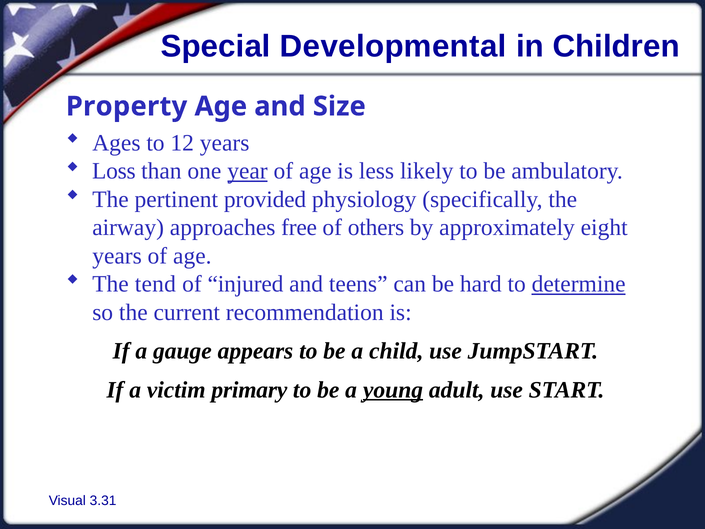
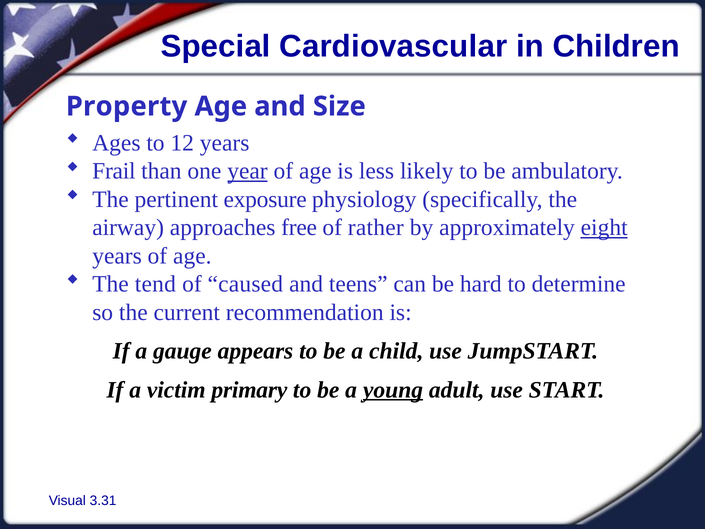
Developmental: Developmental -> Cardiovascular (393, 46)
Loss: Loss -> Frail (114, 171)
provided: provided -> exposure (265, 199)
others: others -> rather (376, 228)
eight underline: none -> present (604, 228)
injured: injured -> caused (245, 284)
determine underline: present -> none (579, 284)
